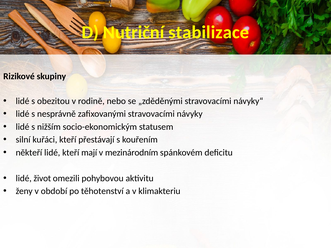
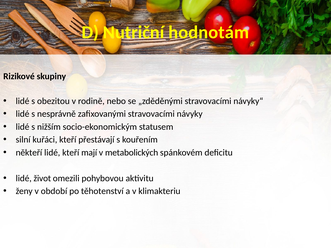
stabilizace: stabilizace -> hodnotám (209, 32)
mezinárodním: mezinárodním -> metabolických (132, 153)
